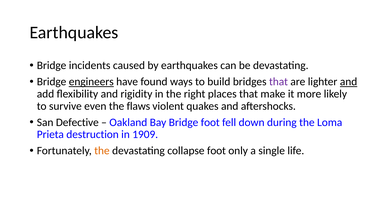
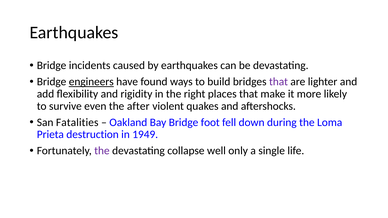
and underline: present -> none (349, 82)
flaws: flaws -> after (138, 106)
Defective: Defective -> Fatalities (77, 122)
1909: 1909 -> 1949 (145, 135)
the colour: orange -> purple (102, 151)
collapse foot: foot -> well (216, 151)
